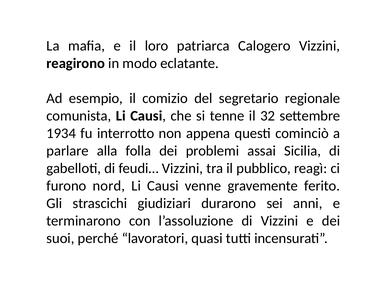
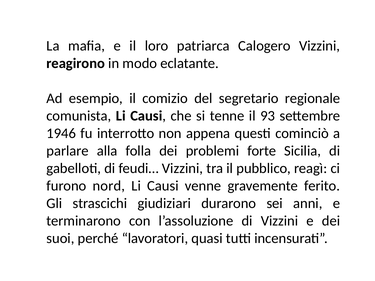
32: 32 -> 93 (268, 116)
1934: 1934 -> 1946 (61, 133)
assai: assai -> forte (262, 151)
